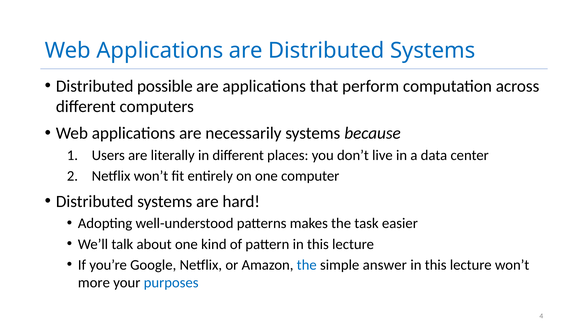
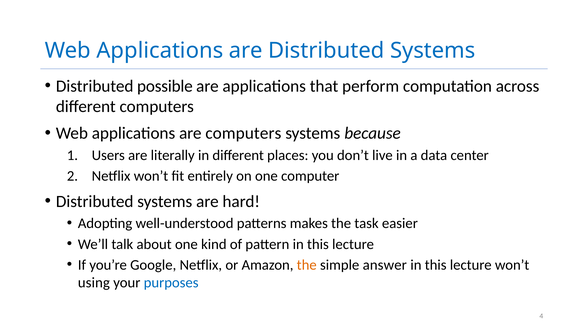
are necessarily: necessarily -> computers (243, 133)
the colour: blue -> orange (307, 265)
more: more -> using (94, 282)
